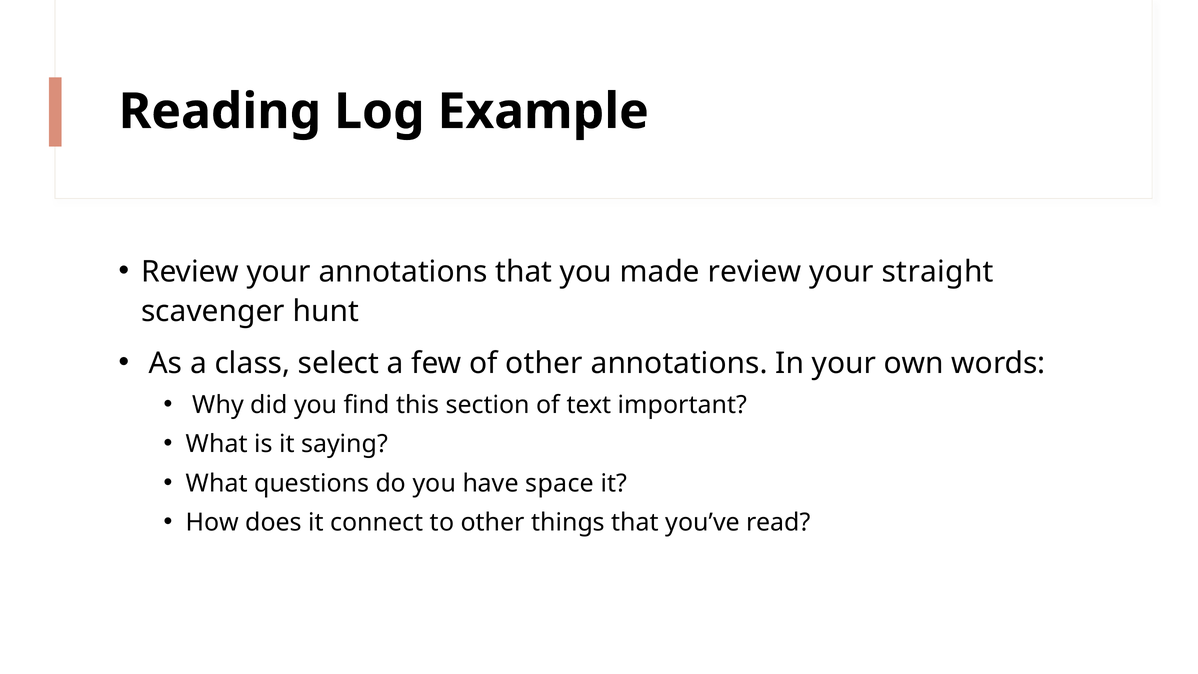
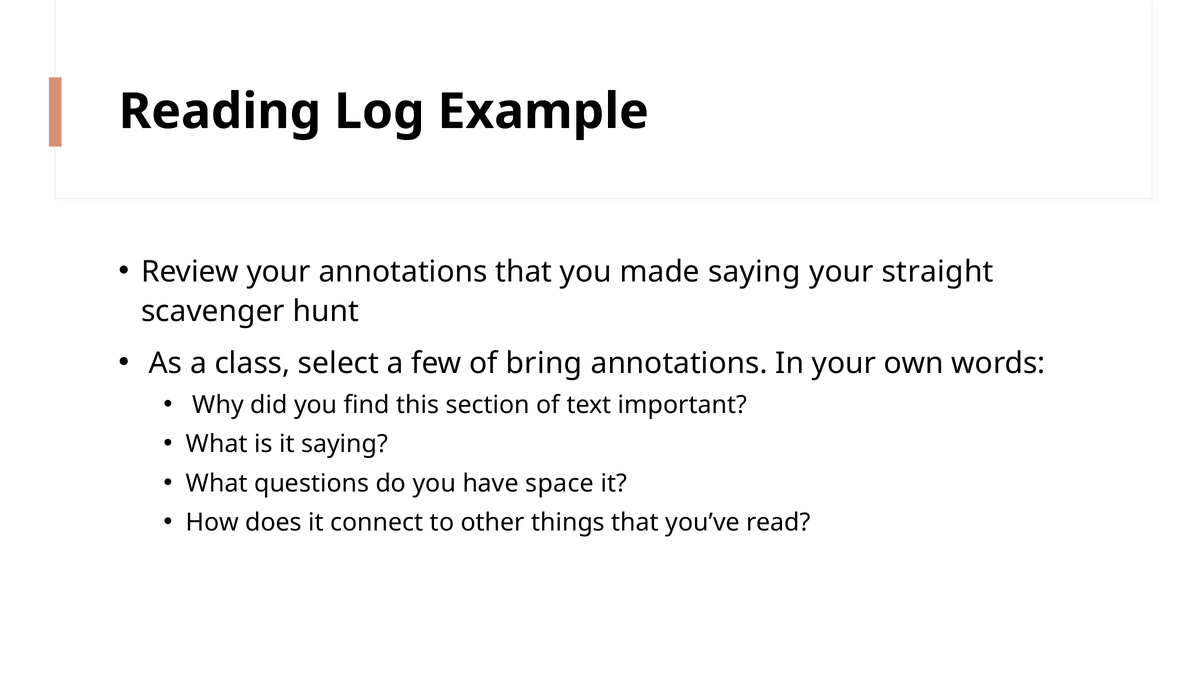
made review: review -> saying (754, 272)
of other: other -> bring (544, 363)
